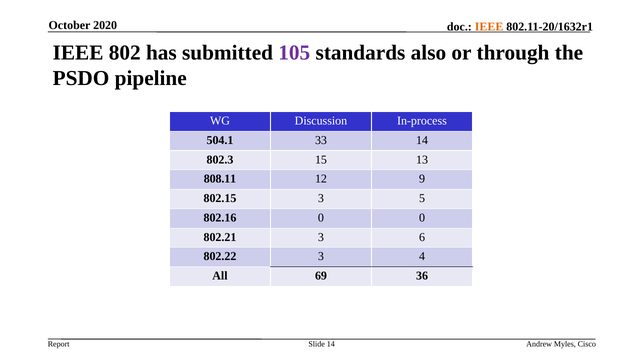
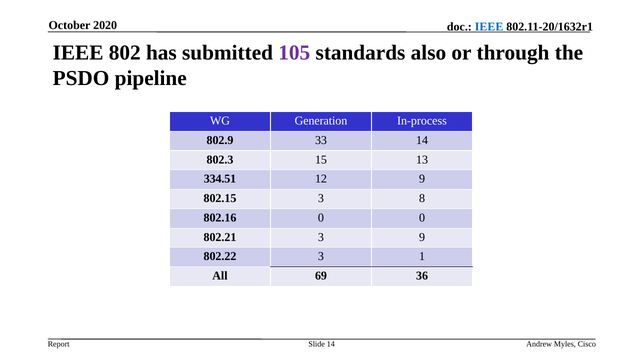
IEEE colour: orange -> blue (489, 27)
Discussion: Discussion -> Generation (321, 121)
504.1: 504.1 -> 802.9 (220, 140)
808.11: 808.11 -> 334.51 (220, 179)
5: 5 -> 8 (422, 198)
3 6: 6 -> 9 (422, 237)
4: 4 -> 1 (422, 256)
